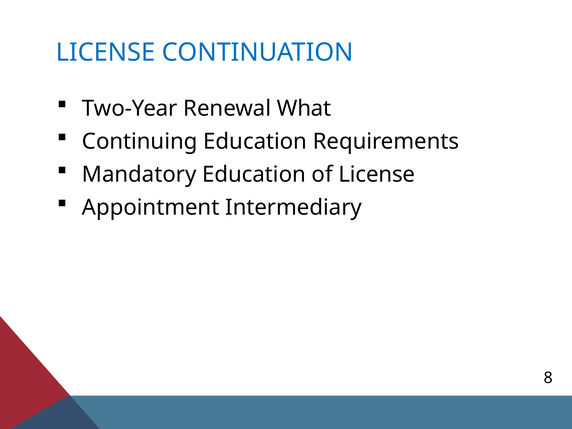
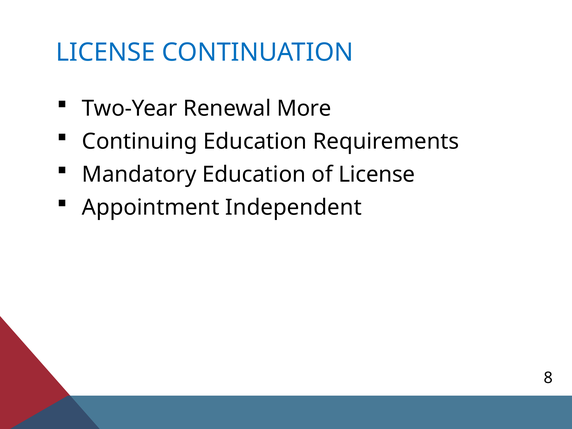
What: What -> More (304, 108)
Intermediary: Intermediary -> Independent (293, 208)
